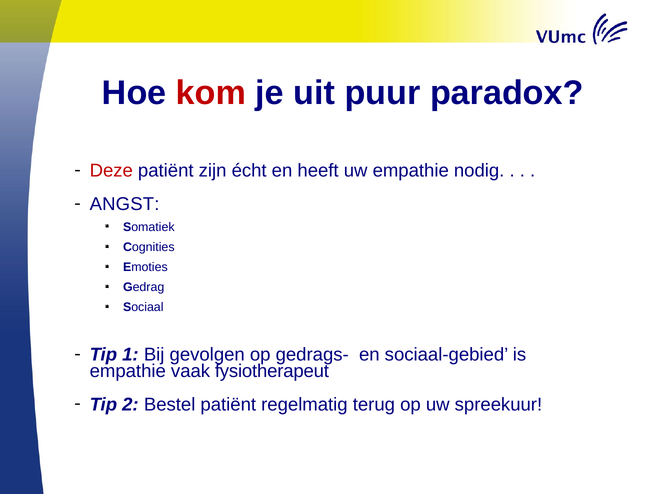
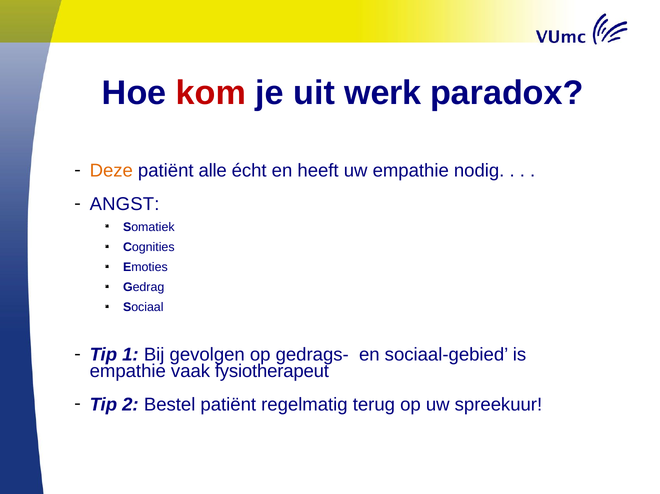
puur: puur -> werk (383, 93)
Deze colour: red -> orange (111, 171)
zijn: zijn -> alle (213, 171)
